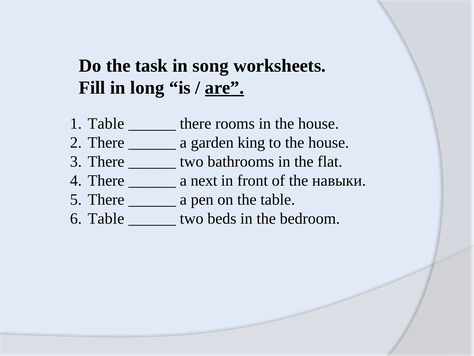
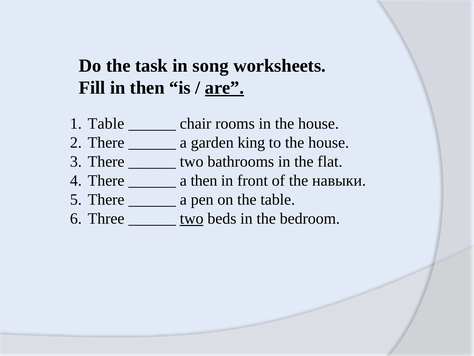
in long: long -> then (147, 88)
there: there -> chair (196, 123)
a next: next -> then (204, 180)
Table: Table -> Three (106, 218)
two underline: none -> present (192, 218)
